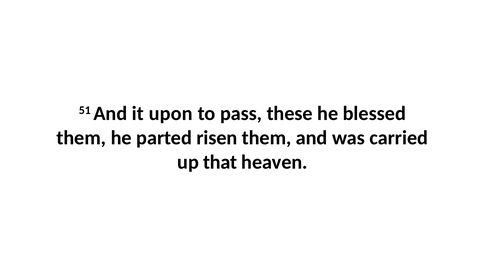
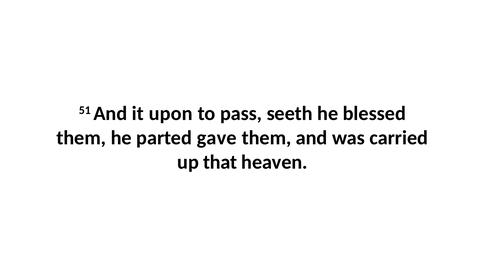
these: these -> seeth (290, 114)
risen: risen -> gave (217, 138)
